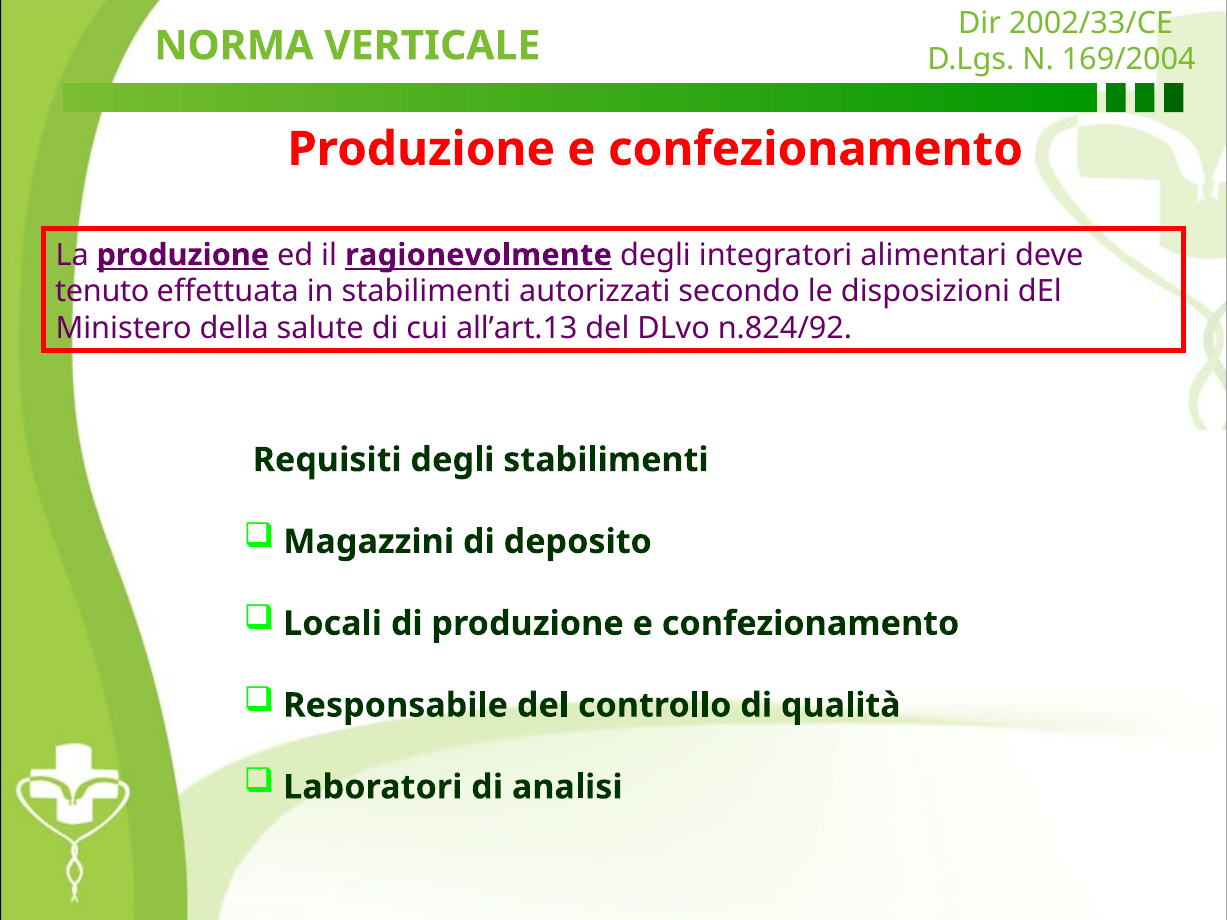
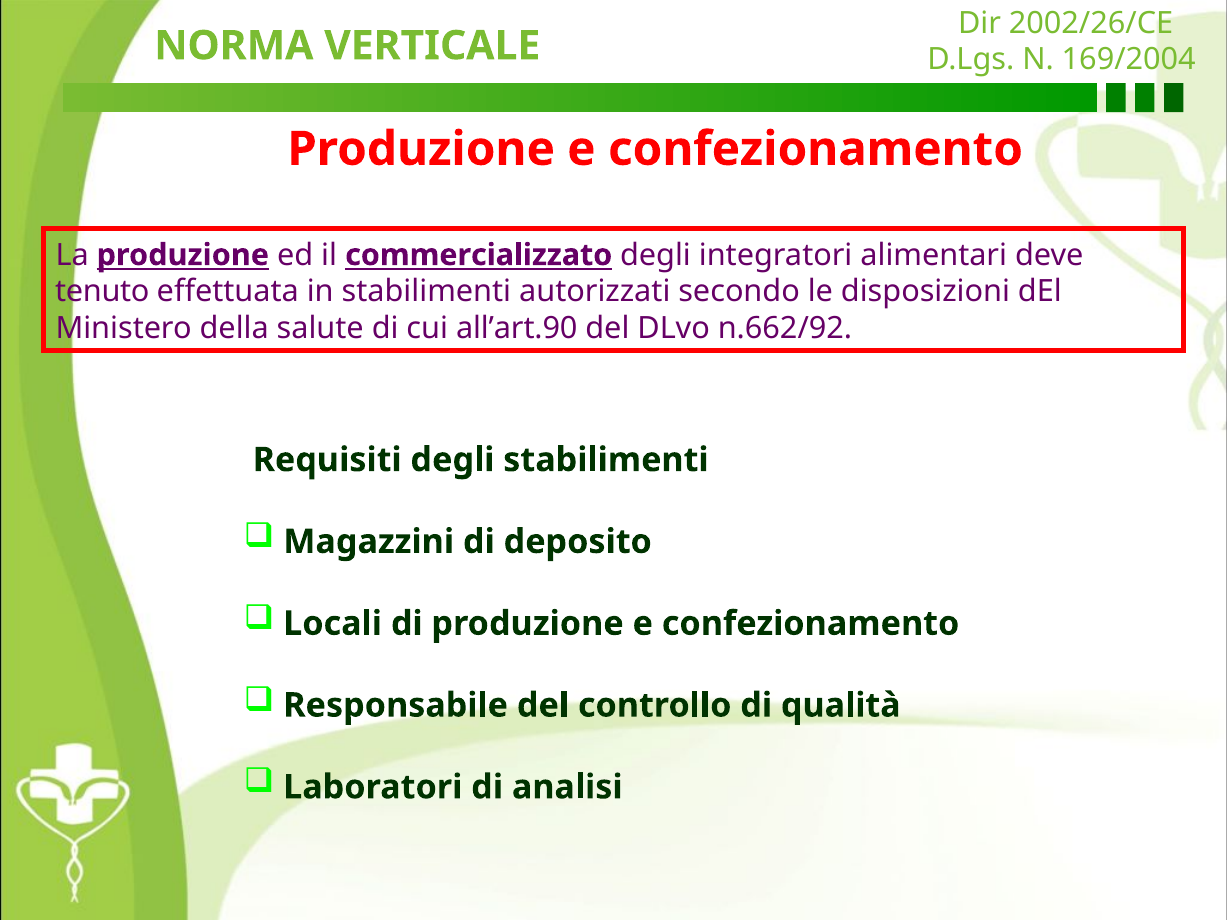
2002/33/CE: 2002/33/CE -> 2002/26/CE (1091, 23)
ragionevolmente: ragionevolmente -> commercializzato (479, 255)
all’art.13: all’art.13 -> all’art.90 (517, 329)
n.824/92: n.824/92 -> n.662/92 (785, 329)
